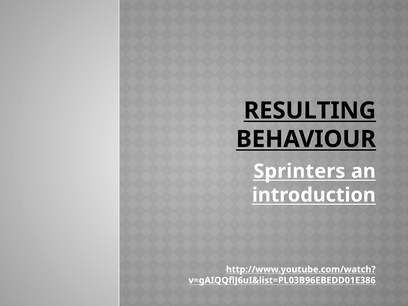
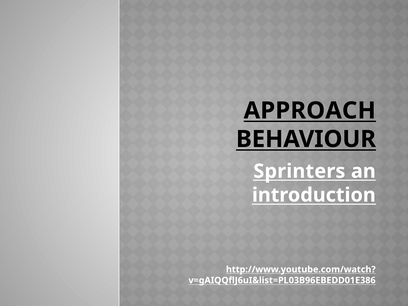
RESULTING: RESULTING -> APPROACH (310, 111)
